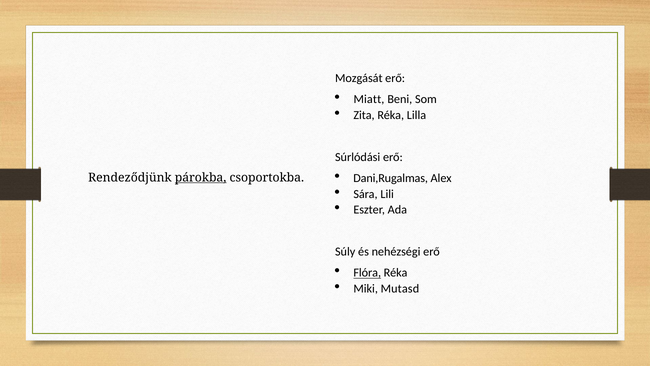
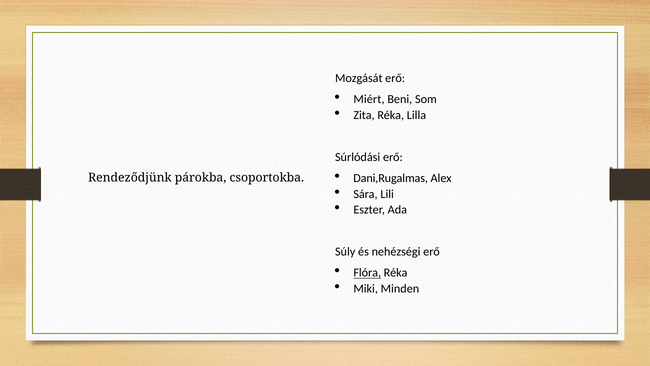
Miatt: Miatt -> Miért (369, 99)
párokba underline: present -> none (201, 177)
Mutasd: Mutasd -> Minden (400, 288)
